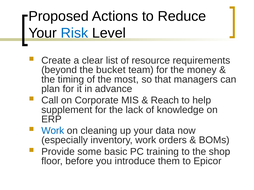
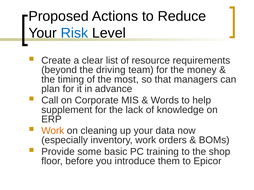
bucket: bucket -> driving (111, 70)
Reach: Reach -> Words (165, 101)
Work colour: blue -> orange (53, 131)
